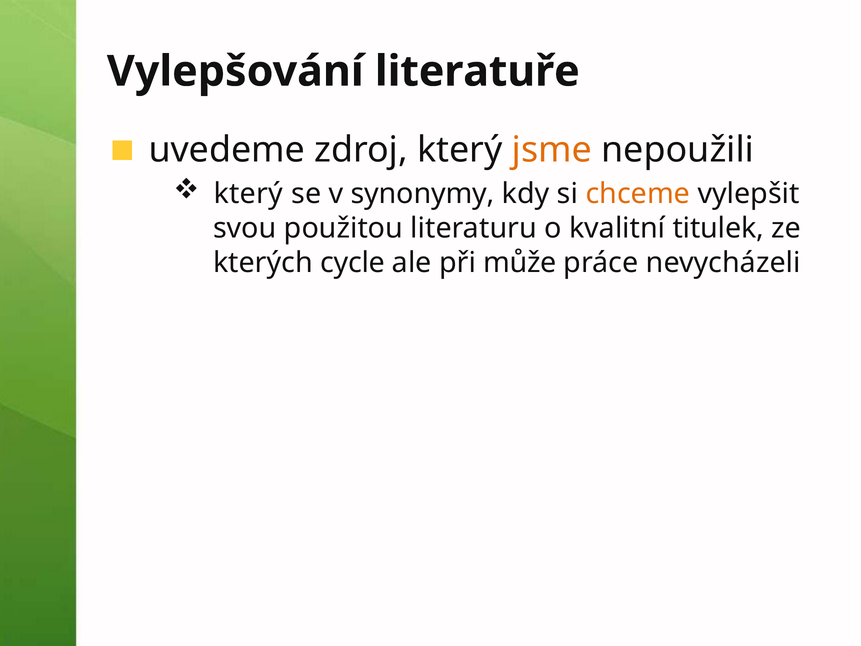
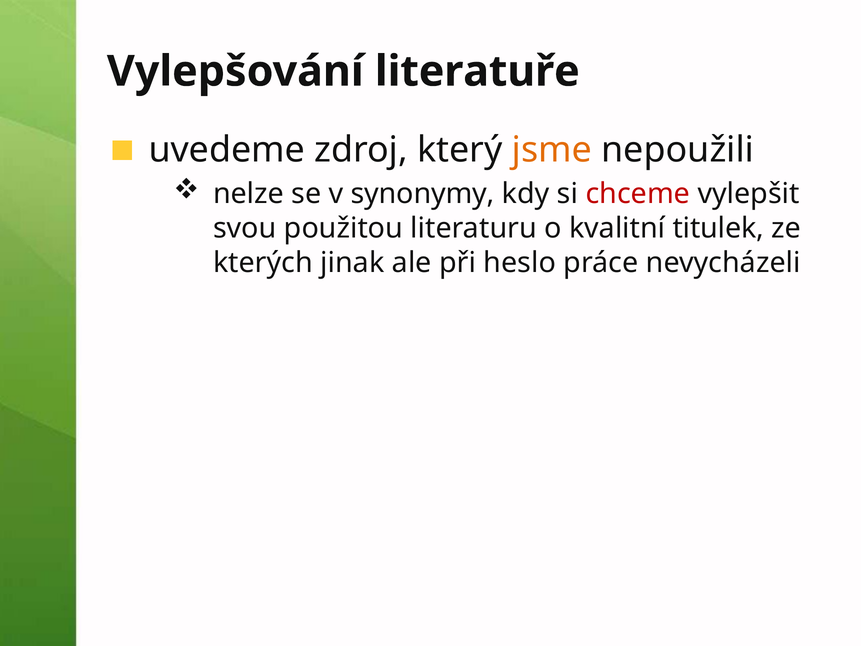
který: který -> nelze (249, 194)
chceme colour: orange -> red (638, 194)
cycle: cycle -> jinak (352, 263)
může: může -> heslo (520, 263)
